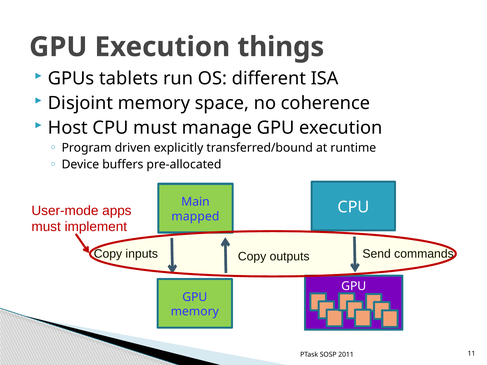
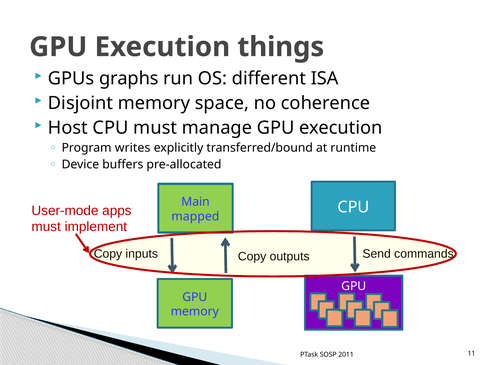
tablets: tablets -> graphs (129, 79)
driven: driven -> writes (133, 148)
